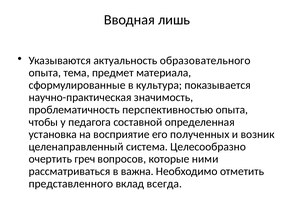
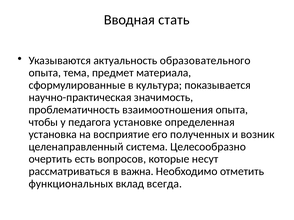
лишь: лишь -> стать (174, 20)
перспективностью: перспективностью -> взаимоотношения (168, 110)
составной: составной -> установке (138, 122)
греч: греч -> есть (85, 159)
ними: ними -> несут (205, 159)
представленного: представленного -> функциональных (71, 184)
